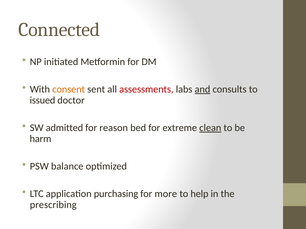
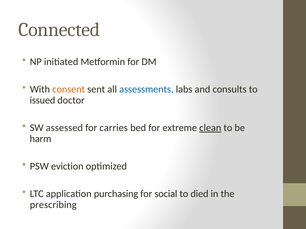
assessments colour: red -> blue (146, 89)
and underline: present -> none (202, 89)
admitted: admitted -> assessed (64, 128)
reason: reason -> carries (114, 128)
balance: balance -> eviction (67, 167)
more: more -> social (166, 194)
help: help -> died (199, 194)
